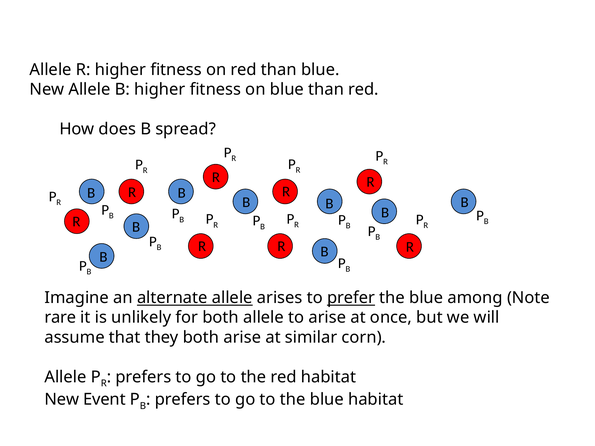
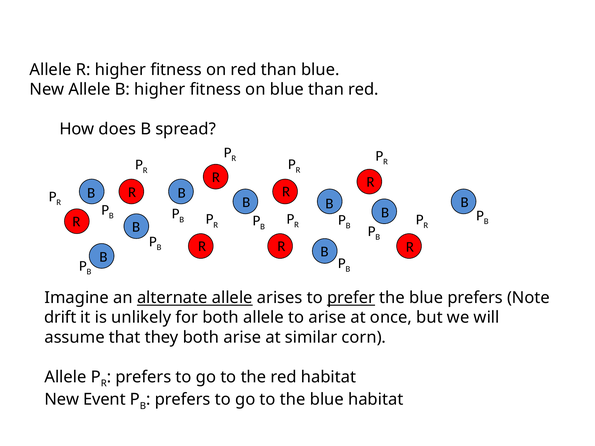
blue among: among -> prefers (475, 298)
rare: rare -> drift (60, 318)
